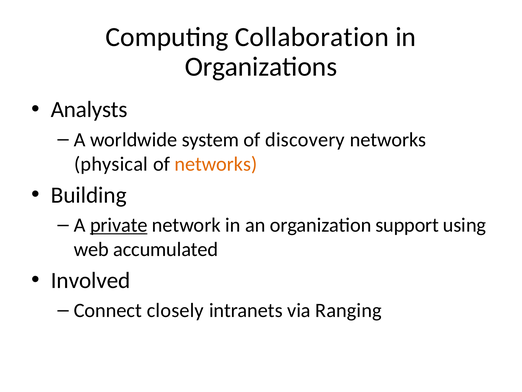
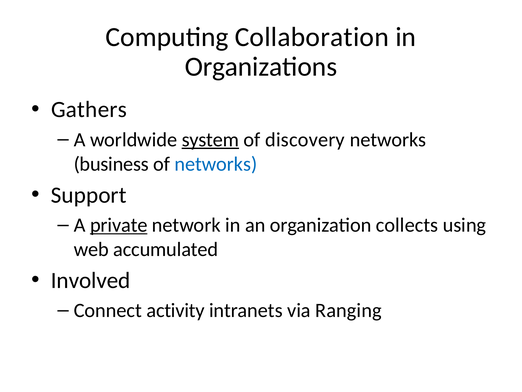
Analysts: Analysts -> Gathers (89, 110)
system underline: none -> present (210, 139)
physical: physical -> business (111, 164)
networks colour: orange -> blue (216, 164)
Building: Building -> Support (89, 195)
support: support -> collects (407, 225)
closely: closely -> activity (176, 310)
